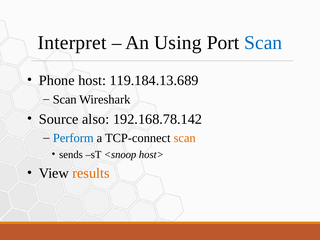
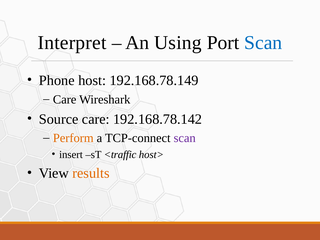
119.184.13.689: 119.184.13.689 -> 192.168.78.149 (154, 80)
Scan: Scan -> Care (65, 99)
Source also: also -> care (96, 119)
Perform colour: blue -> orange (73, 138)
scan colour: orange -> purple (185, 138)
sends: sends -> insert (71, 155)
<snoop: <snoop -> <traffic (120, 155)
